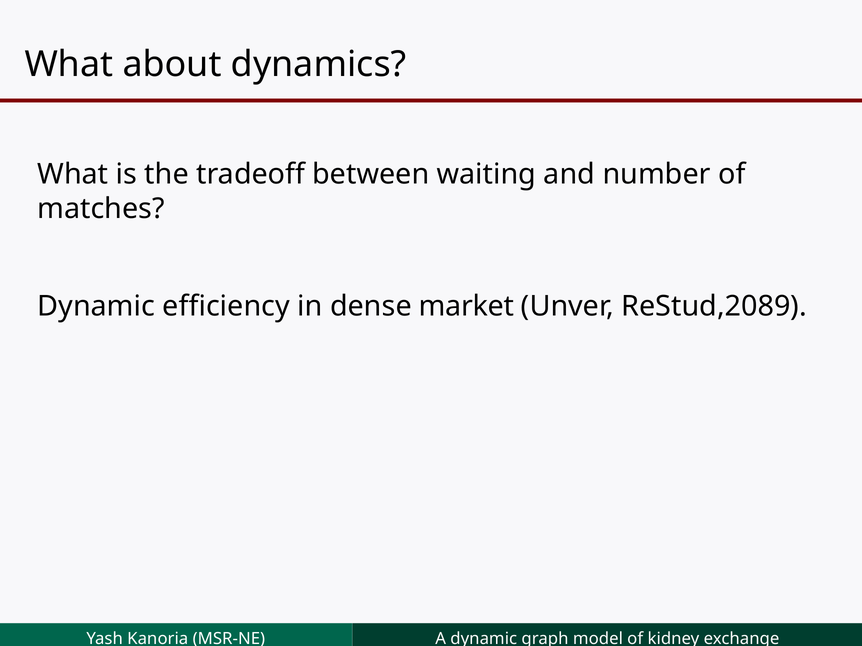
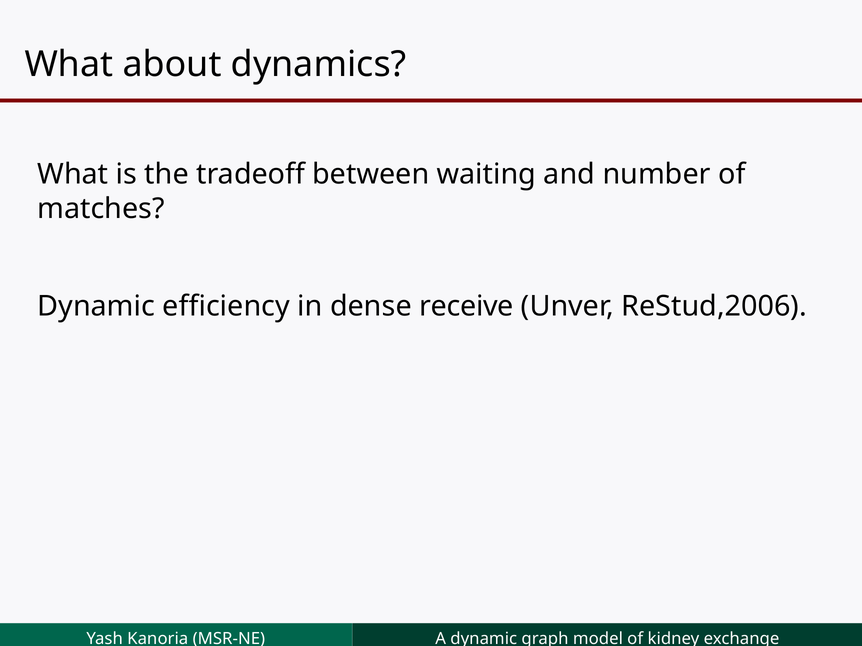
market: market -> receive (466, 307)
ReStud,2089: ReStud,2089 -> ReStud,2006 (714, 307)
